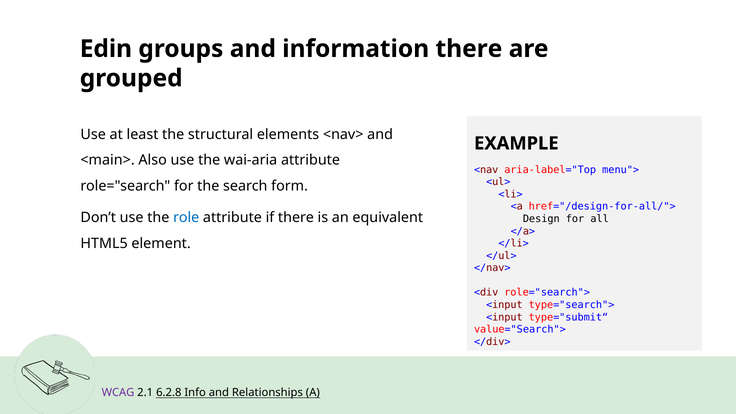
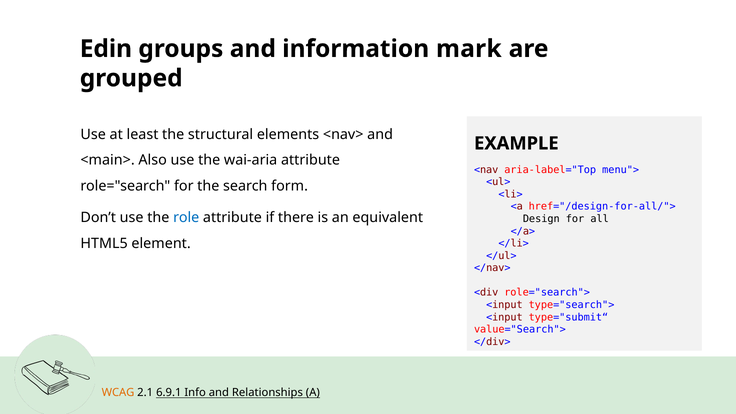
information there: there -> mark (469, 49)
WCAG colour: purple -> orange (118, 393)
6.2.8: 6.2.8 -> 6.9.1 (169, 393)
